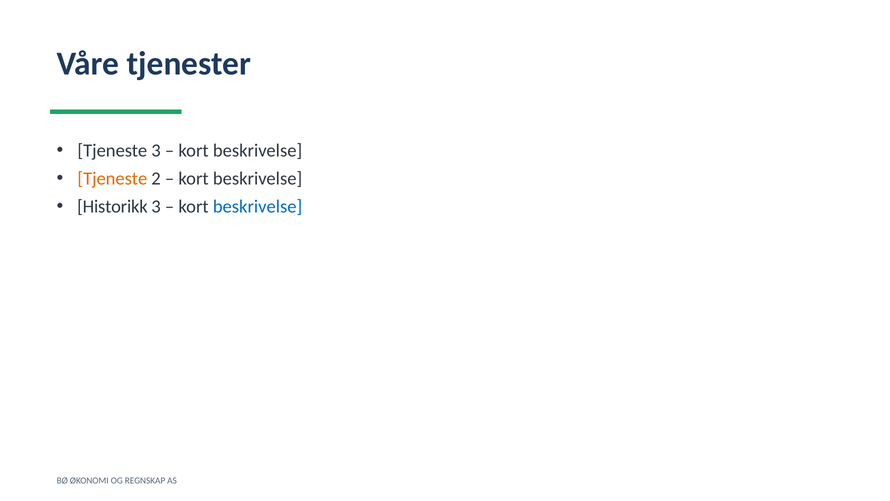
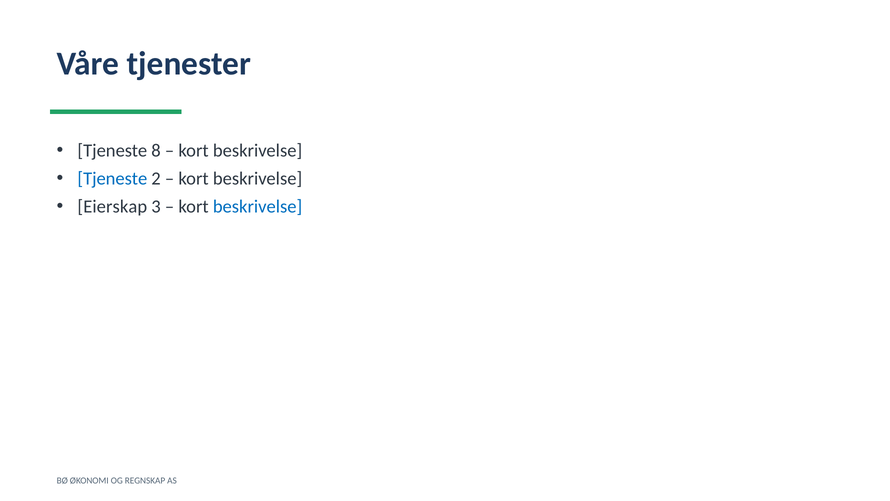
Tjeneste 3: 3 -> 8 (156, 151)
Tjeneste colour: orange -> blue (112, 179)
Historikk: Historikk -> Eierskap (112, 206)
